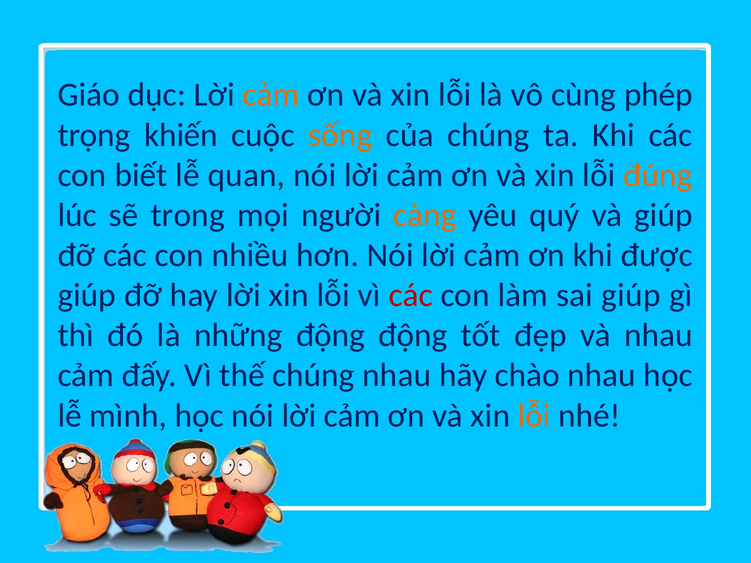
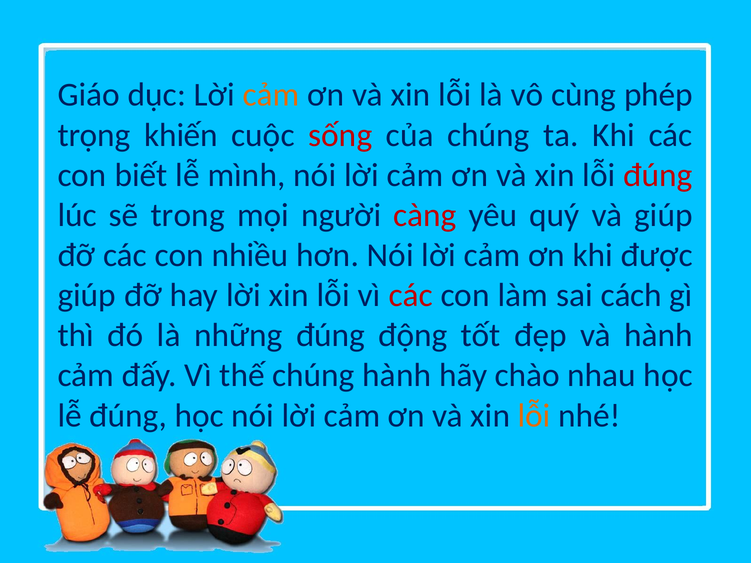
sống colour: orange -> red (340, 135)
quan: quan -> mình (247, 175)
đúng colour: orange -> red (658, 175)
càng colour: orange -> red (425, 215)
sai giúp: giúp -> cách (631, 295)
những động: động -> đúng (330, 336)
và nhau: nhau -> hành (658, 336)
chúng nhau: nhau -> hành (397, 376)
lễ mình: mình -> đúng (128, 416)
